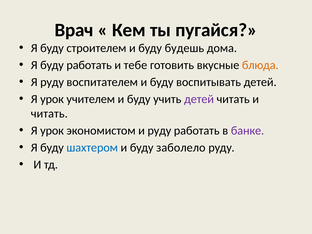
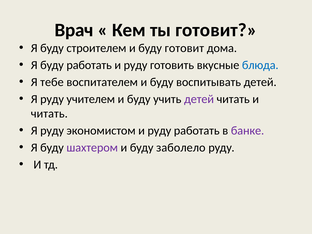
ты пугайся: пугайся -> готовит (216, 30)
буду будешь: будешь -> готовит (184, 48)
тебе: тебе -> руду (136, 65)
блюда colour: orange -> blue (260, 65)
Я руду: руду -> тебе (52, 82)
урок: урок -> руду (52, 99)
урок: урок -> руду (52, 131)
шахтером colour: blue -> purple (92, 148)
